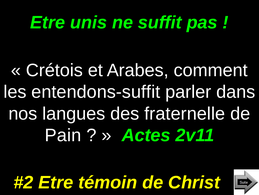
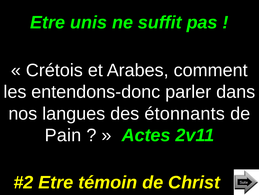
entendons-suffit: entendons-suffit -> entendons-donc (96, 92)
fraternelle: fraternelle -> étonnants (185, 113)
